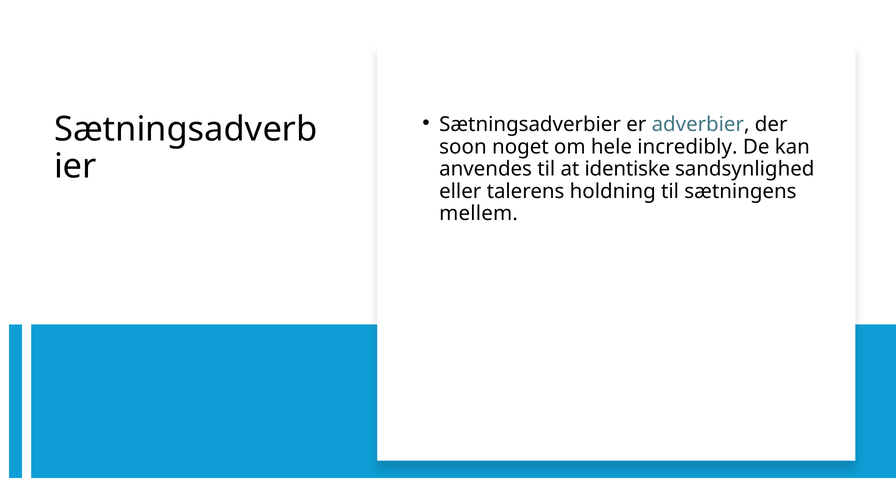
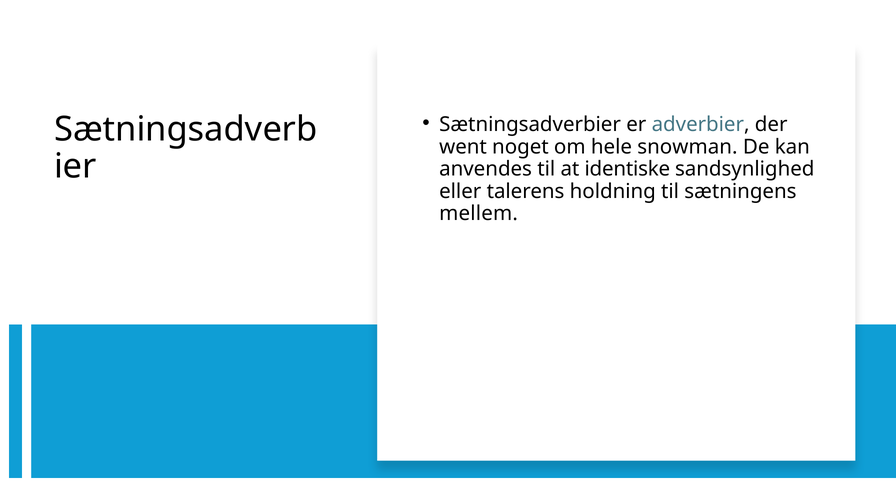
soon: soon -> went (463, 147)
incredibly: incredibly -> snowman (687, 147)
